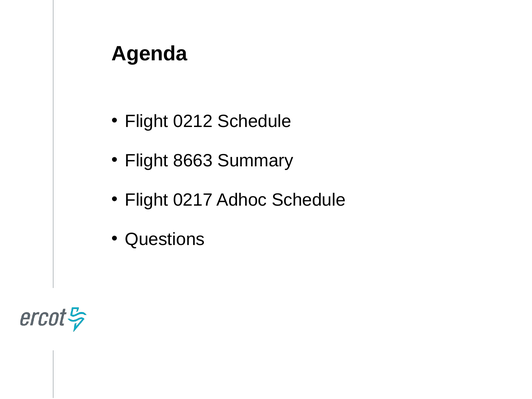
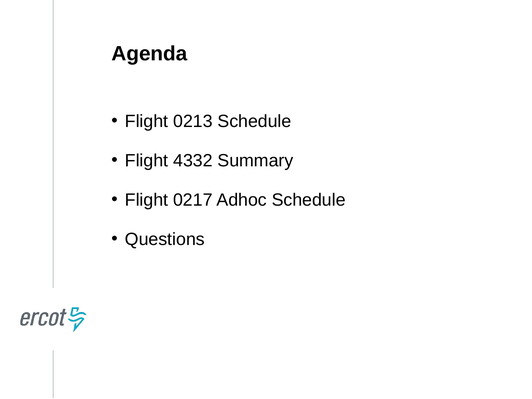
0212: 0212 -> 0213 (193, 121)
8663: 8663 -> 4332 (193, 161)
